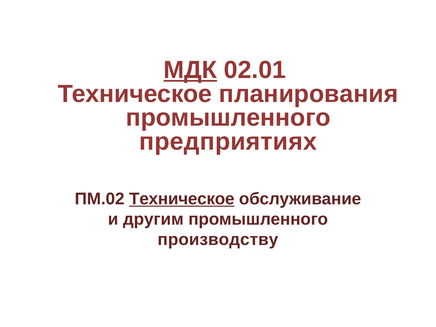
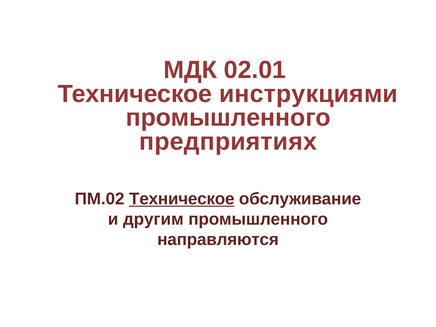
МДК underline: present -> none (190, 70)
планирования: планирования -> инструкциями (308, 94)
производству: производству -> направляются (218, 239)
